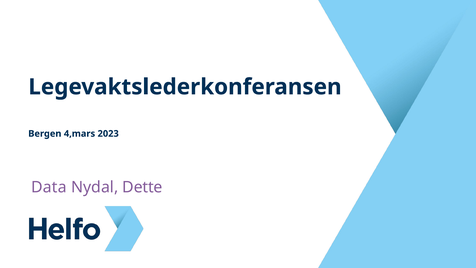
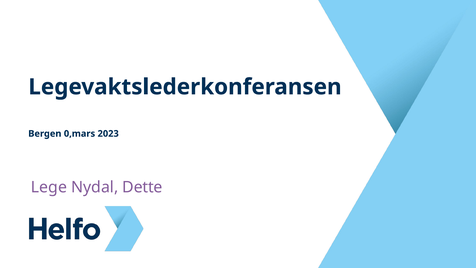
4,mars: 4,mars -> 0,mars (80, 134)
Data: Data -> Lege (49, 187)
